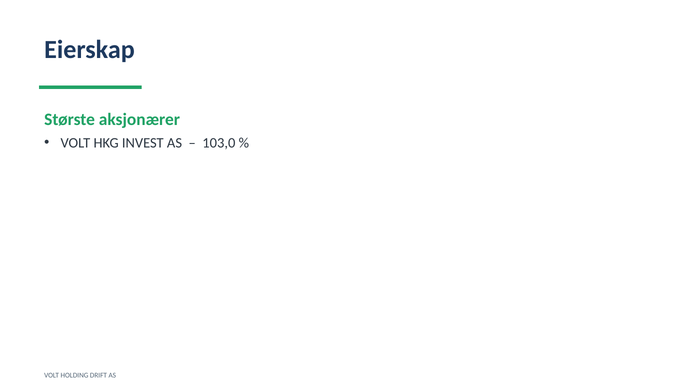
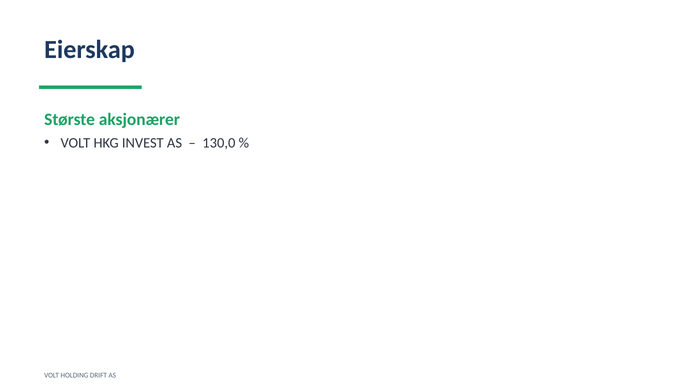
103,0: 103,0 -> 130,0 (219, 143)
